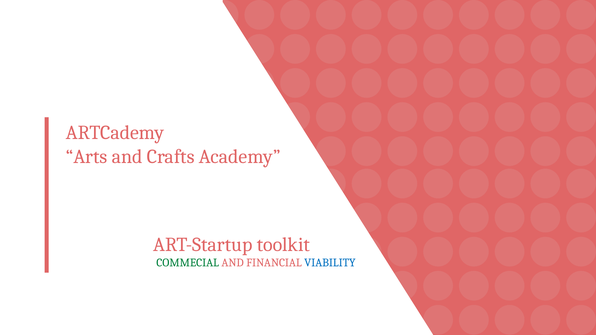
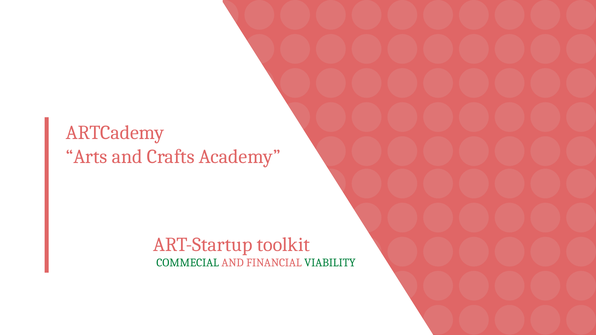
VIABILITY colour: blue -> green (330, 263)
